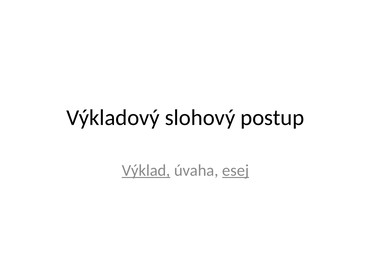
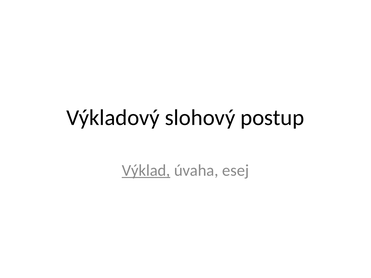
esej underline: present -> none (236, 171)
